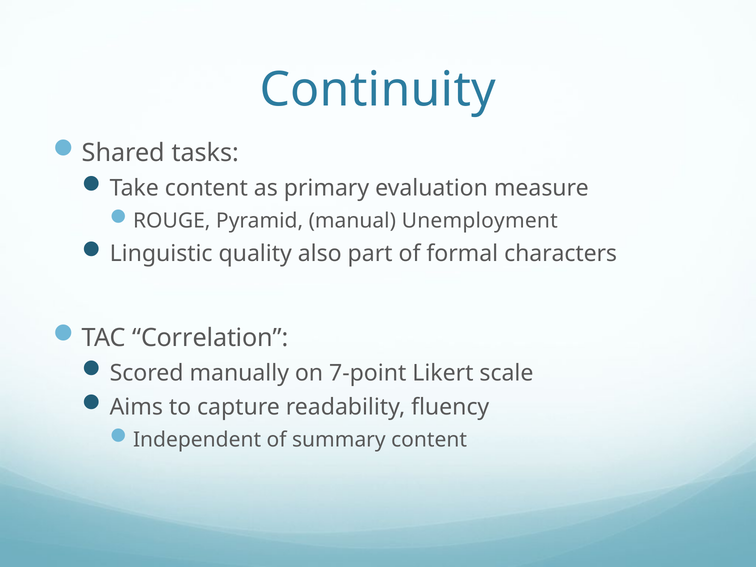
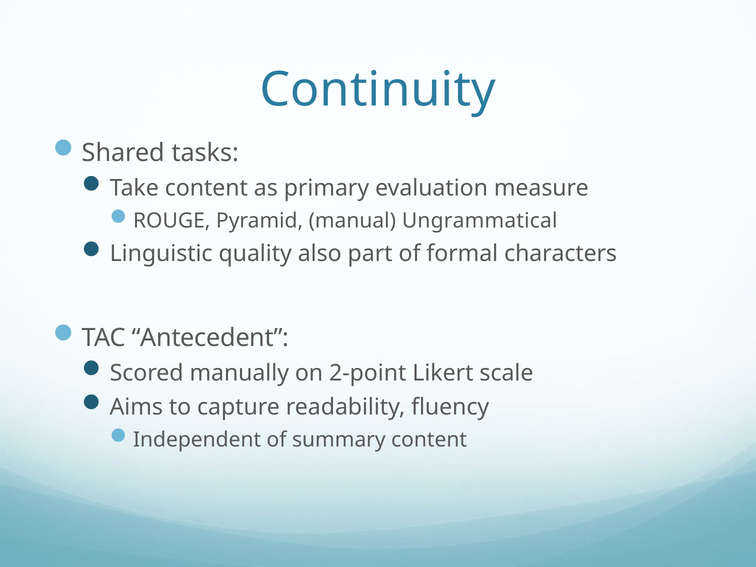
Unemployment: Unemployment -> Ungrammatical (480, 221)
Correlation: Correlation -> Antecedent (210, 338)
7-point: 7-point -> 2-point (368, 373)
